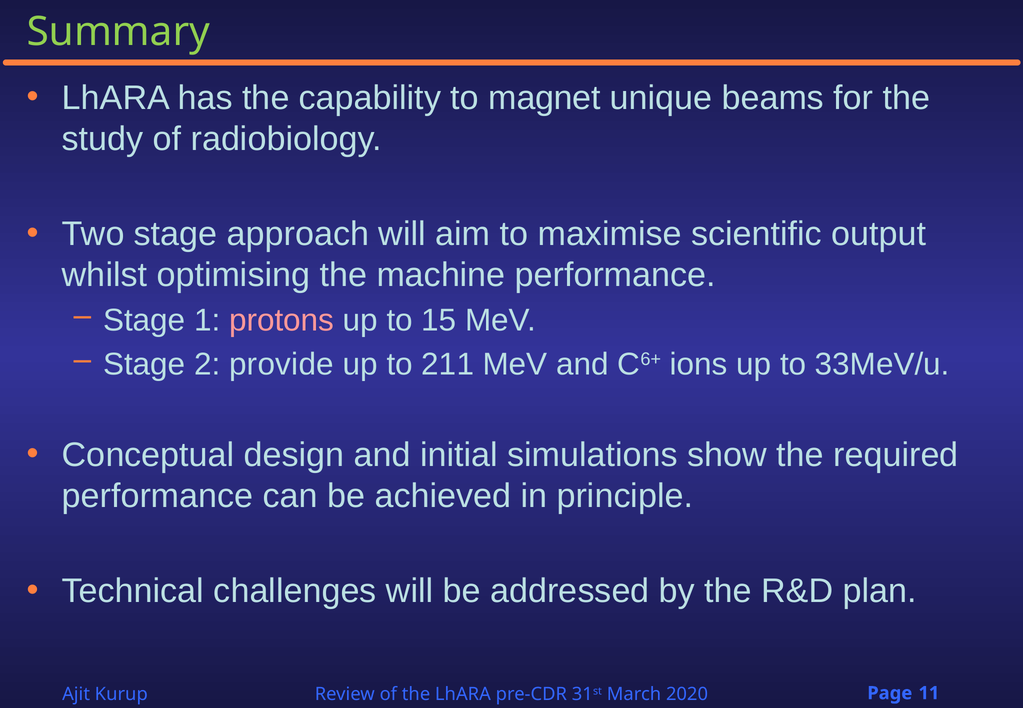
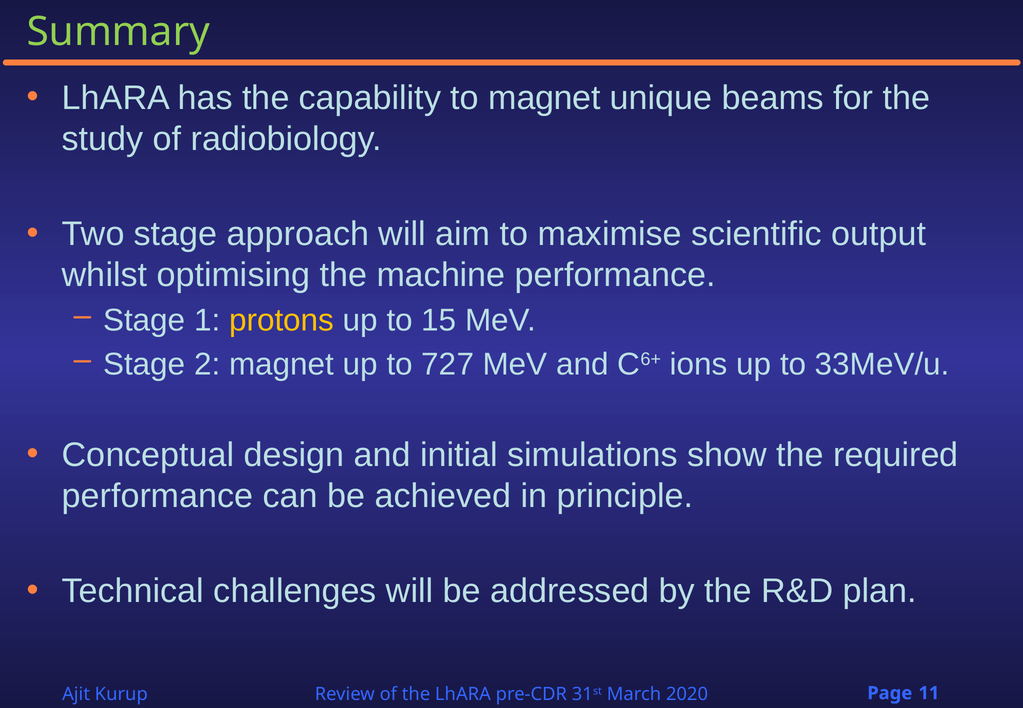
protons colour: pink -> yellow (282, 321)
2 provide: provide -> magnet (282, 365)
211: 211 -> 727 (448, 365)
